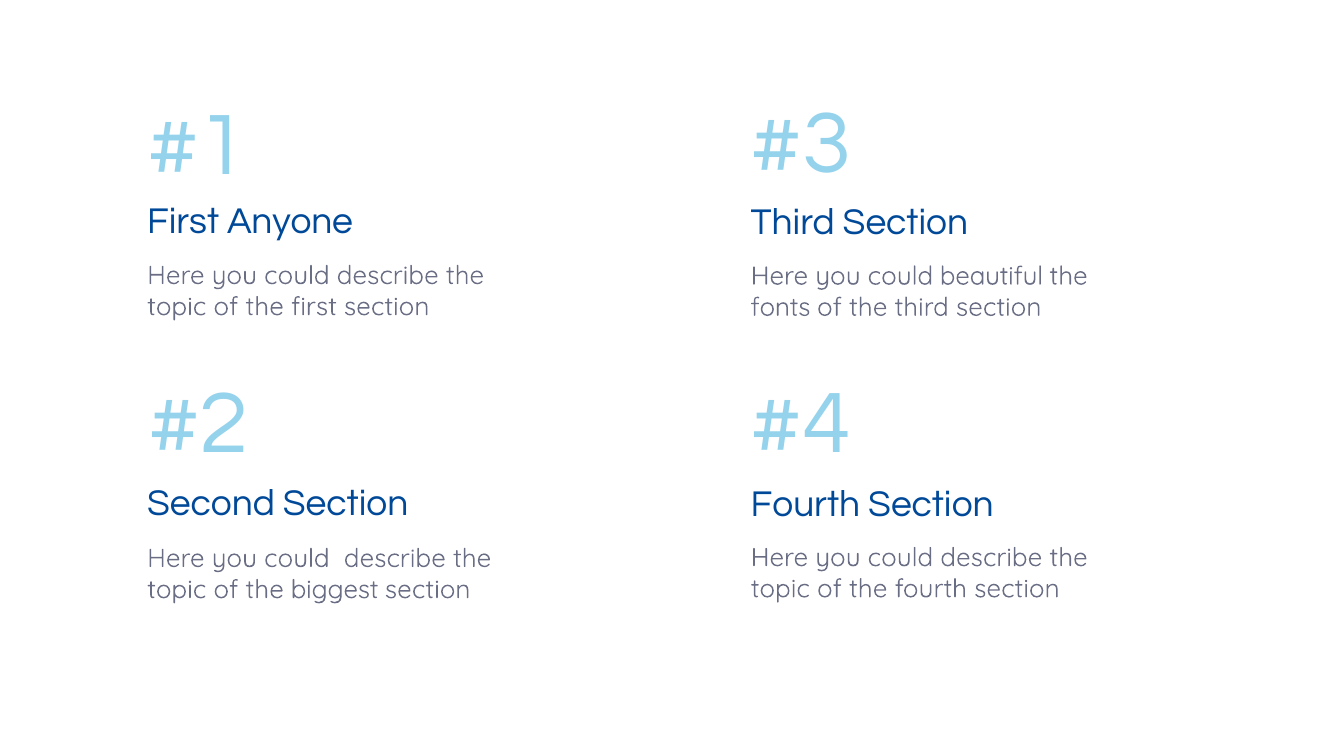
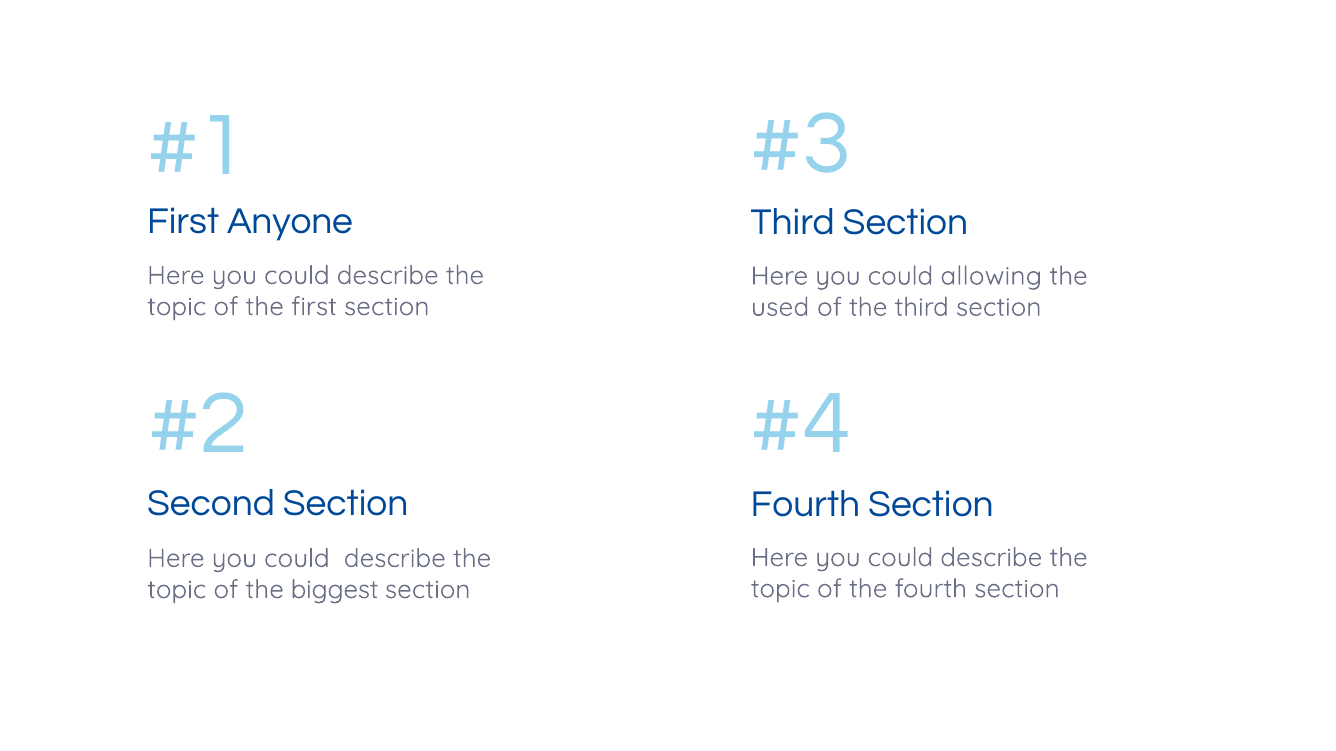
beautiful: beautiful -> allowing (991, 276)
fonts: fonts -> used (780, 307)
